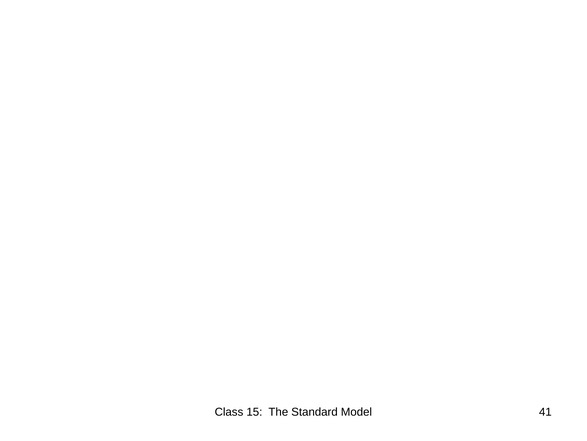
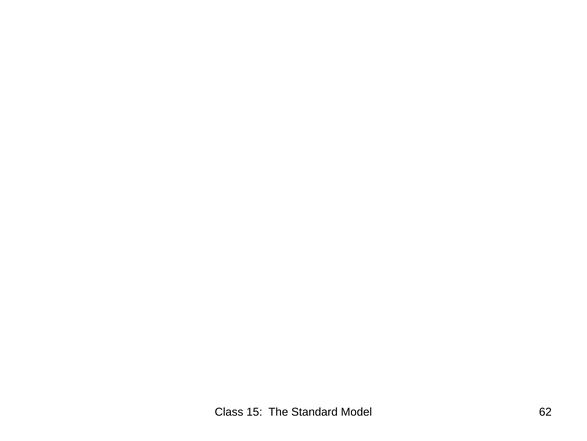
41: 41 -> 62 (545, 412)
